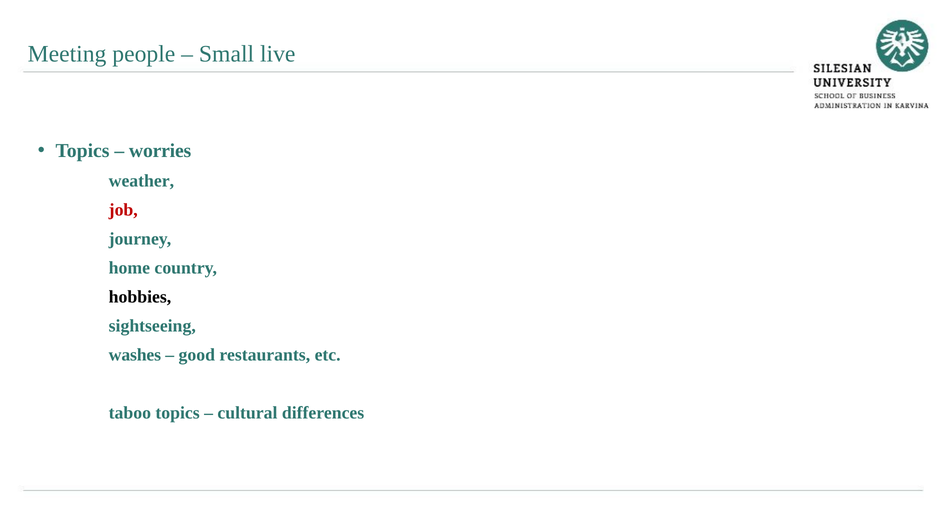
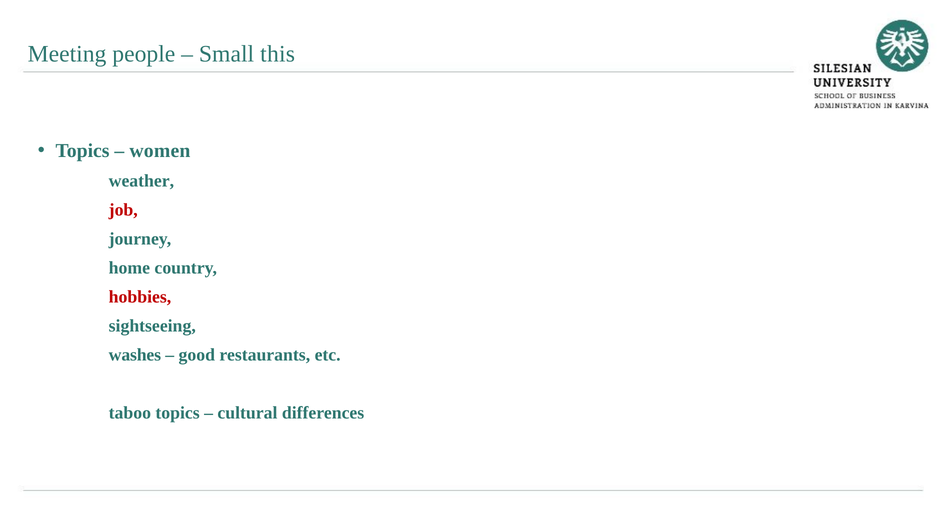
live: live -> this (278, 54)
worries: worries -> women (160, 151)
hobbies colour: black -> red (140, 297)
